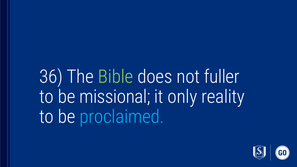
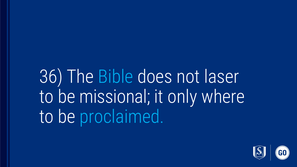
Bible colour: light green -> light blue (116, 77)
fuller: fuller -> laser (222, 77)
reality: reality -> where (223, 97)
